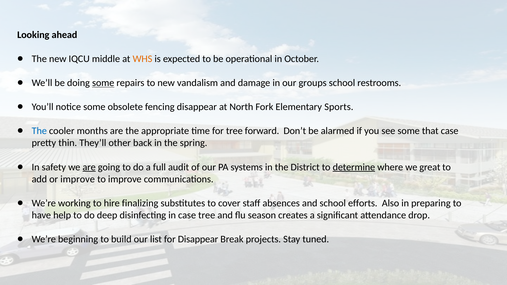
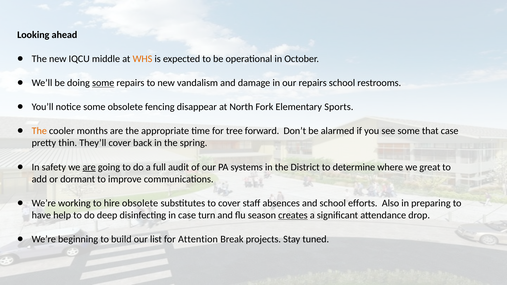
our groups: groups -> repairs (313, 83)
The colour: blue -> orange (39, 131)
They’ll other: other -> cover (120, 143)
determine underline: present -> none (354, 167)
or improve: improve -> dormant (78, 179)
hire finalizing: finalizing -> obsolete (140, 203)
case tree: tree -> turn (207, 215)
creates underline: none -> present (293, 215)
for Disappear: Disappear -> Attention (198, 239)
